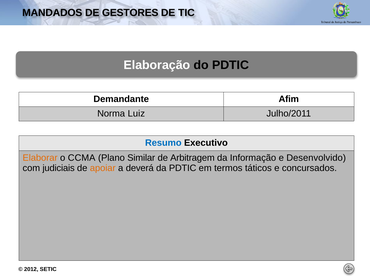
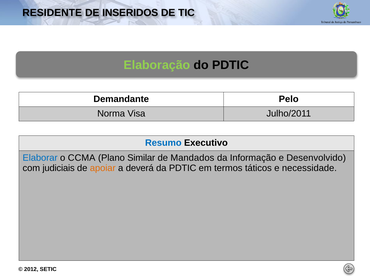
MANDADOS: MANDADOS -> RESIDENTE (52, 13)
GESTORES: GESTORES -> INSERIDOS (130, 13)
Elaboração colour: white -> light green (157, 65)
Afim: Afim -> Pelo (289, 99)
Luiz: Luiz -> Visa (136, 114)
Elaborar colour: orange -> blue (40, 158)
Arbitragem: Arbitragem -> Mandados (192, 158)
concursados: concursados -> necessidade (309, 168)
